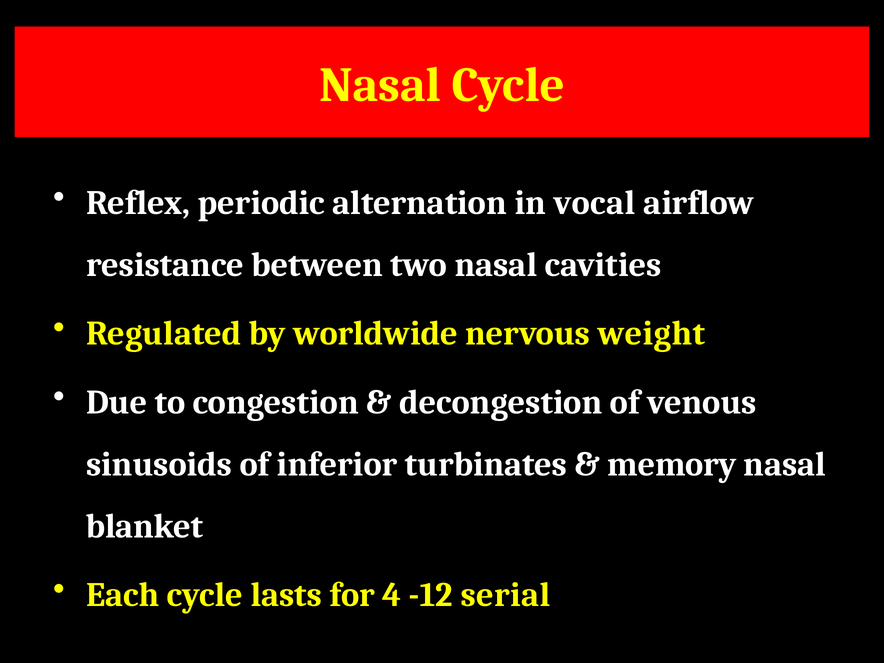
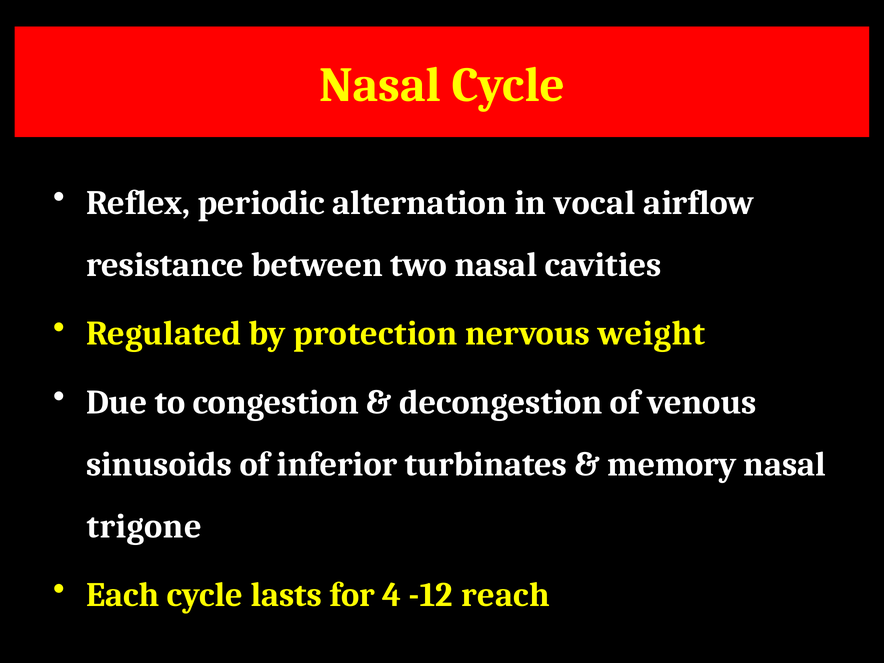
worldwide: worldwide -> protection (375, 334)
blanket: blanket -> trigone (144, 526)
serial: serial -> reach (505, 595)
